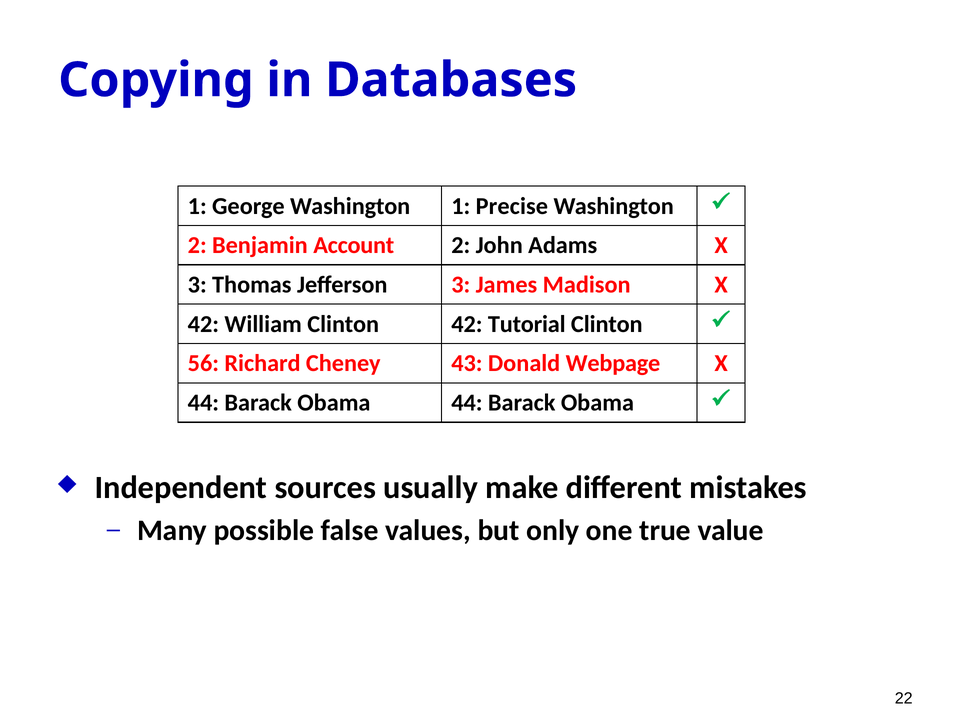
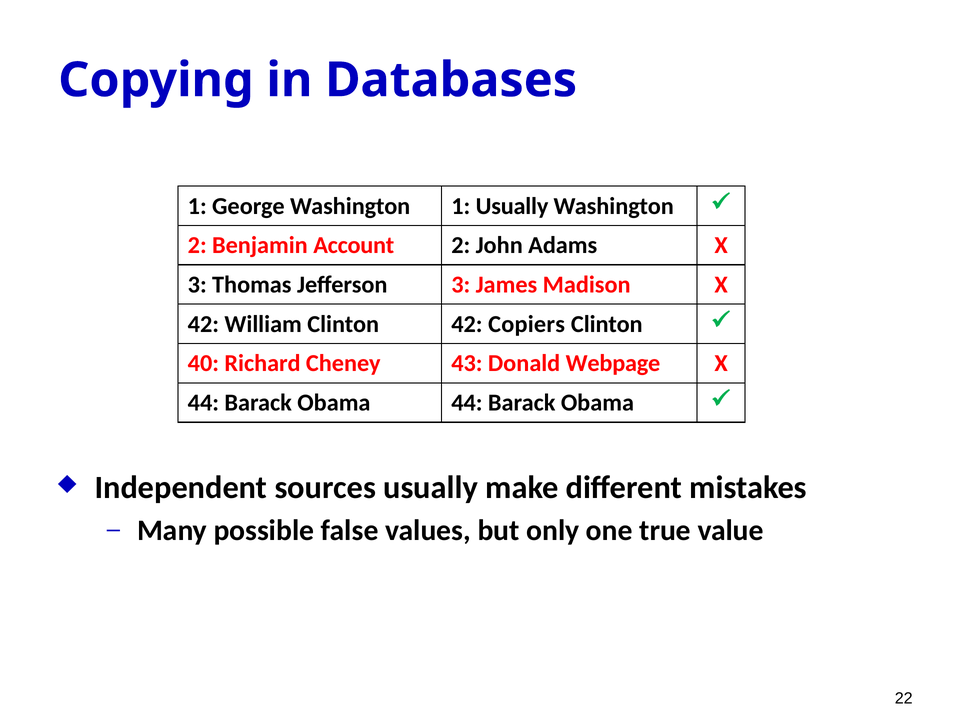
1 Precise: Precise -> Usually (512, 206)
Tutorial: Tutorial -> Copiers (527, 324)
56: 56 -> 40 (203, 364)
